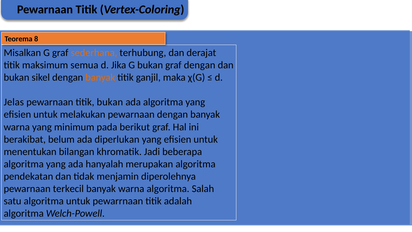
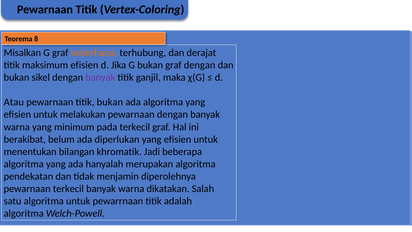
maksimum semua: semua -> efisien (84, 65)
banyak colour: orange -> purple (100, 77)
Jelas: Jelas -> Atau (14, 102)
pada berikut: berikut -> terkecil (135, 127)
warna algoritma: algoritma -> dikatakan (168, 189)
